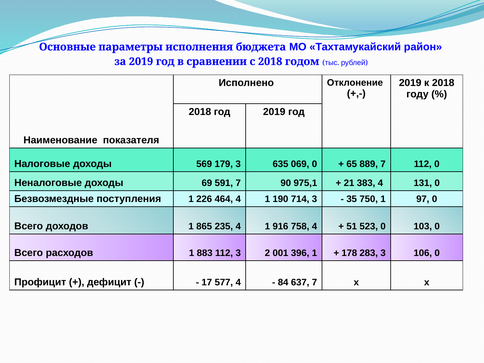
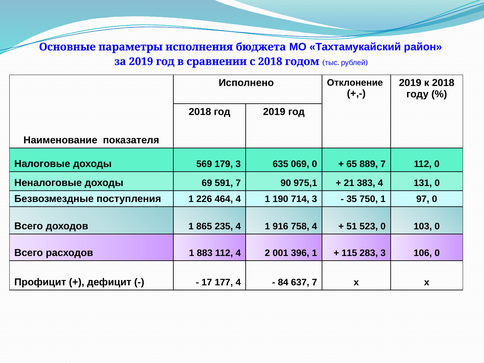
112 3: 3 -> 4 (238, 253)
178: 178 -> 115 (349, 253)
577: 577 -> 177 (224, 282)
